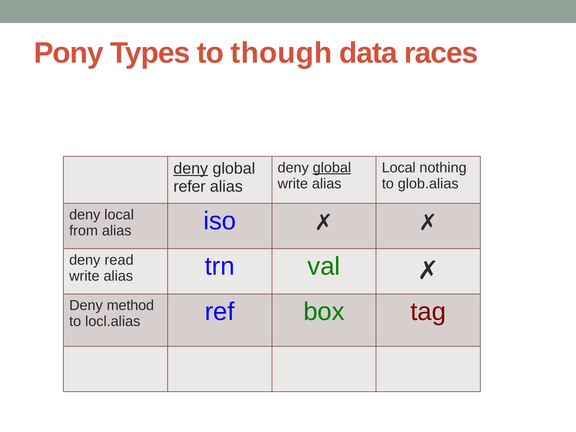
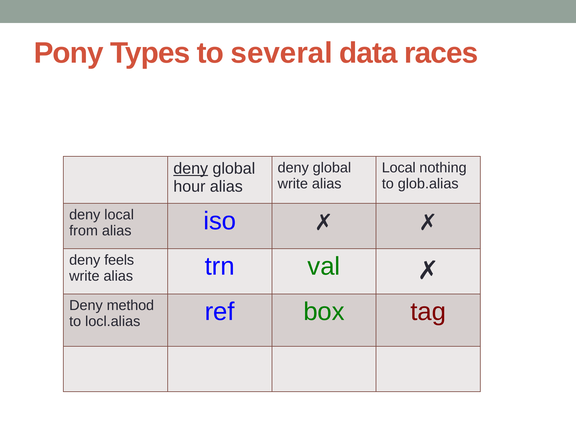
though: though -> several (282, 53)
global underline: present -> none (332, 168)
refer: refer -> hour (189, 186)
read: read -> feels (119, 260)
